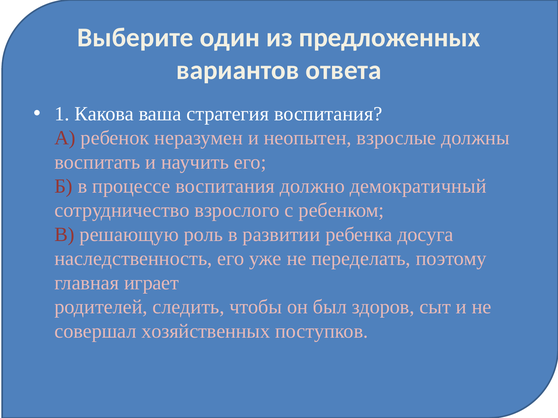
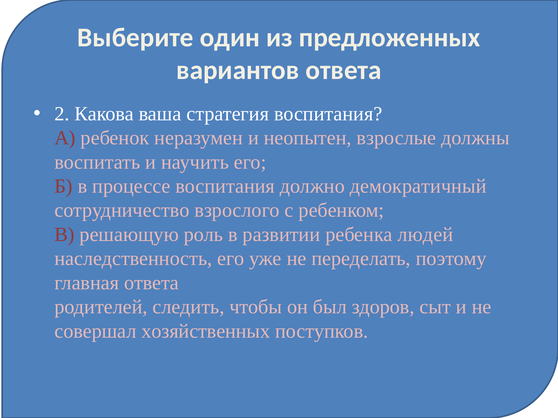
1: 1 -> 2 (62, 114)
досуга: досуга -> людей (425, 235)
главная играет: играет -> ответа (151, 283)
